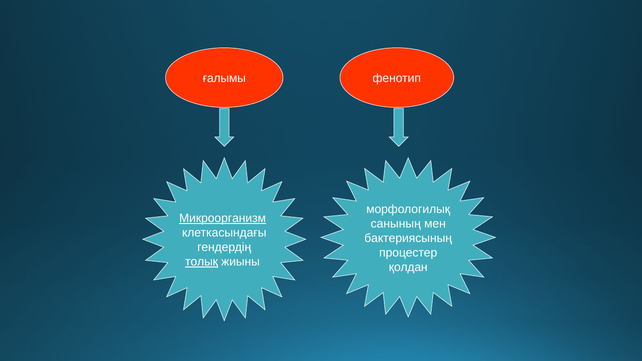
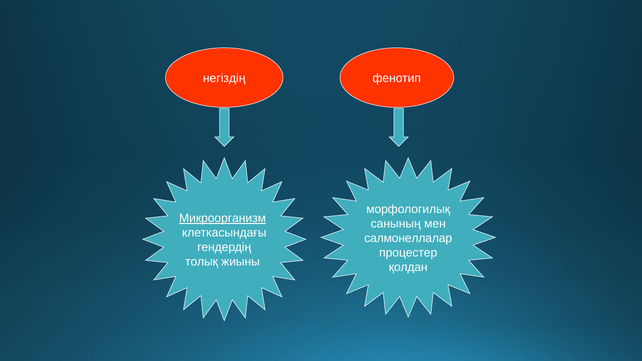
ғалымы: ғалымы -> негіздің (224, 78)
бактериясының: бактериясының -> салмонеллалар (408, 238)
толық underline: present -> none (202, 262)
